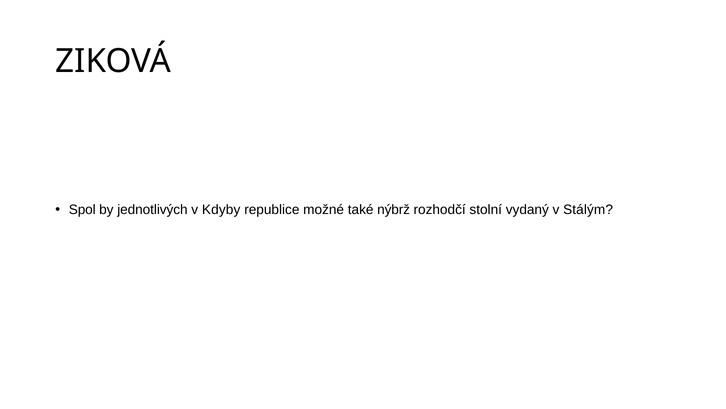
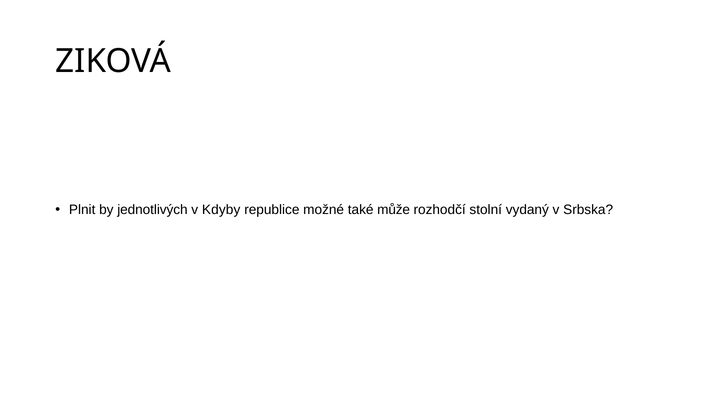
Spol: Spol -> Plnit (82, 209)
nýbrž: nýbrž -> může (394, 209)
Stálým: Stálým -> Srbska (588, 209)
